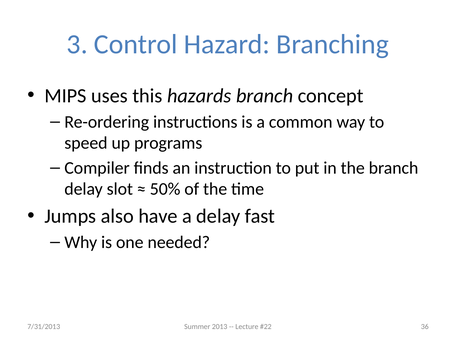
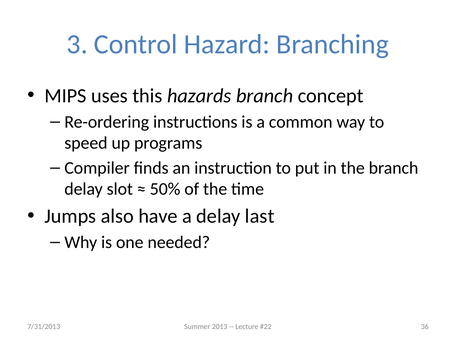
fast: fast -> last (260, 216)
